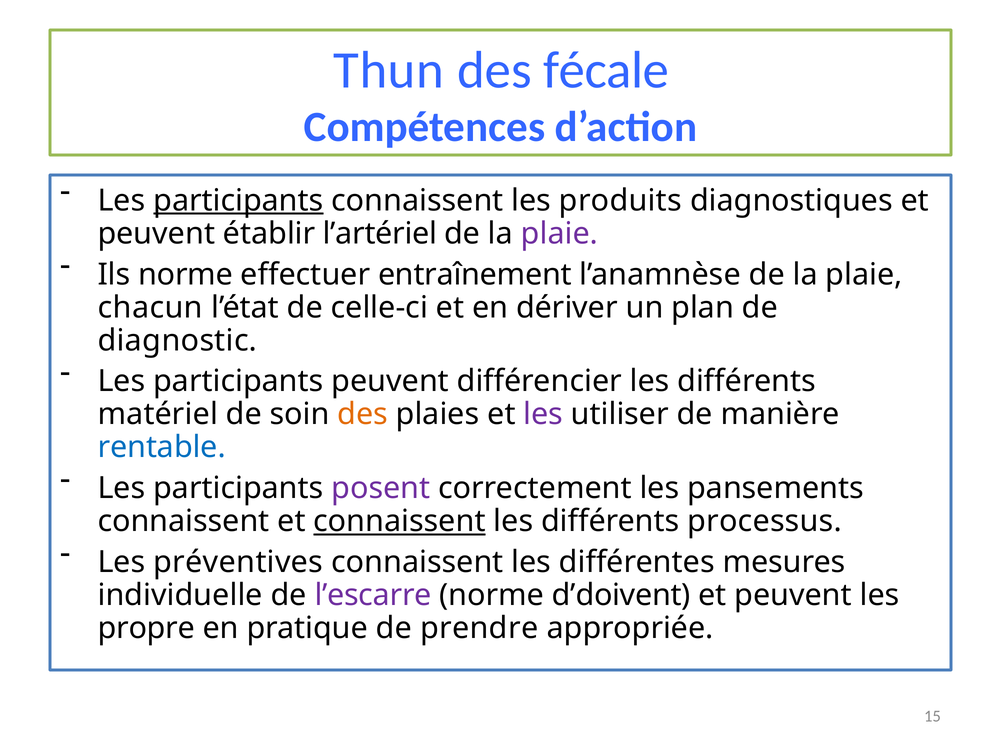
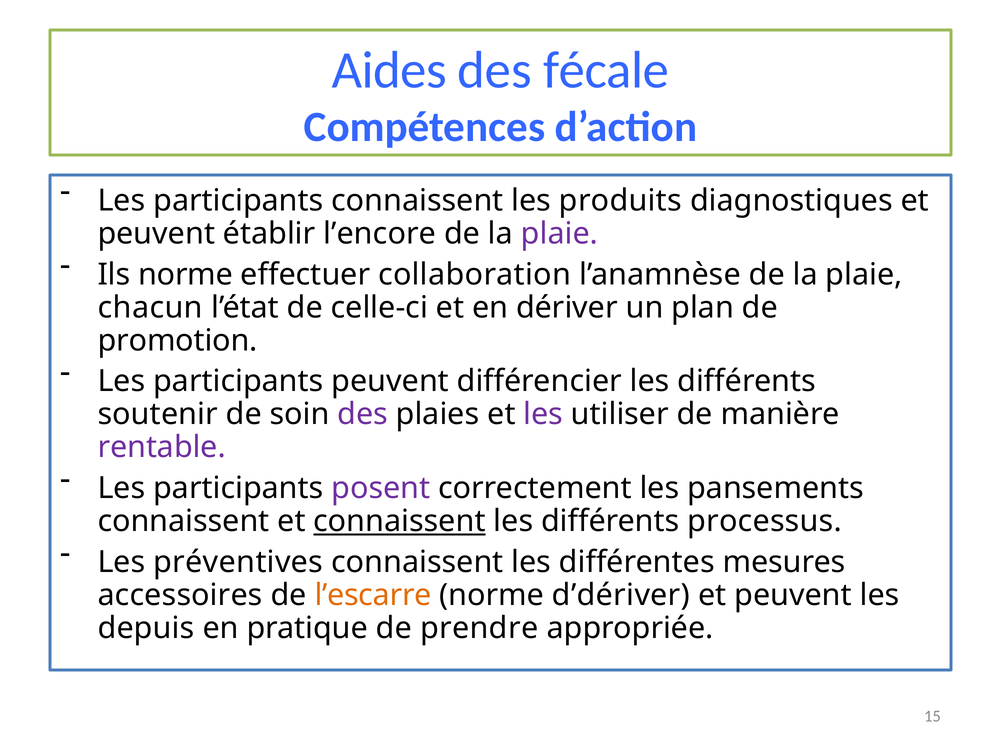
Thun: Thun -> Aides (389, 70)
participants underline: present -> none (238, 201)
l’artériel: l’artériel -> l’encore (380, 234)
entraînement: entraînement -> collaboration (475, 275)
diagnostic: diagnostic -> promotion (178, 341)
matériel: matériel -> soutenir (158, 415)
des colour: orange -> purple (363, 415)
rentable colour: blue -> purple (162, 448)
individuelle: individuelle -> accessoires (180, 596)
l’escarre colour: purple -> orange (373, 596)
d’doivent: d’doivent -> d’dériver (621, 596)
propre: propre -> depuis (146, 629)
